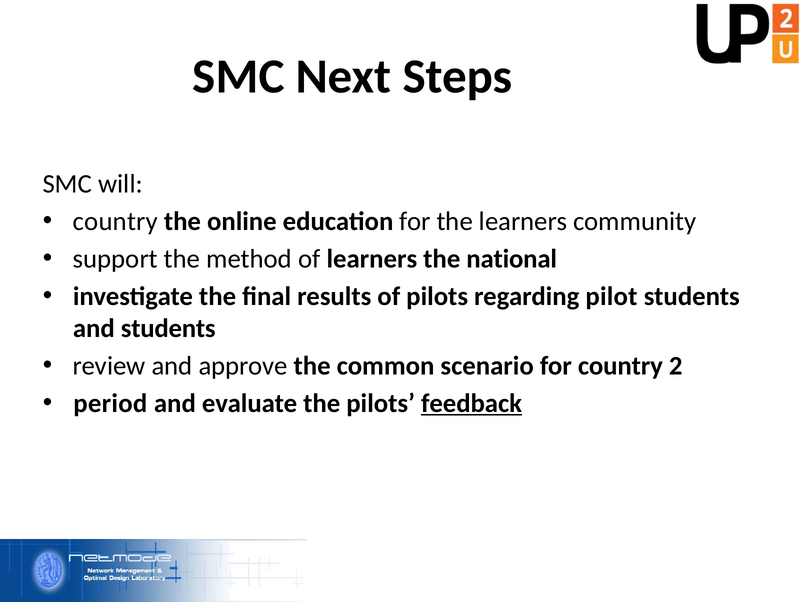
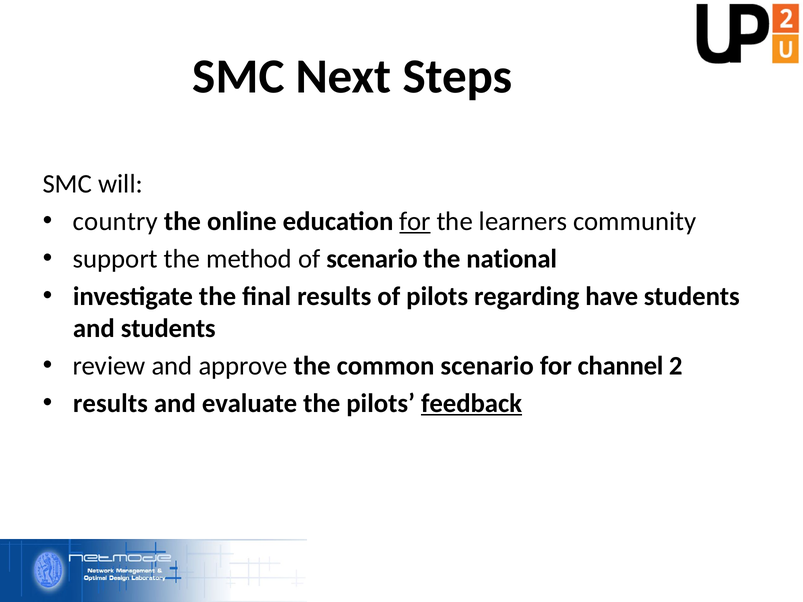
for underline: none -> present (415, 221)
of learners: learners -> scenario (372, 259)
pilot: pilot -> have (612, 296)
for country: country -> channel (620, 366)
period: period -> results (110, 403)
